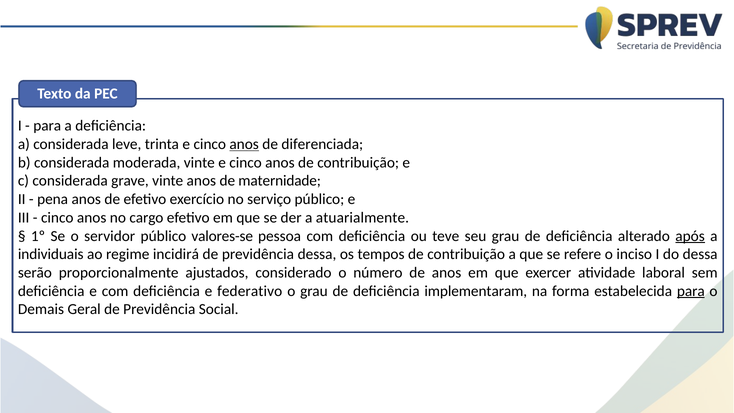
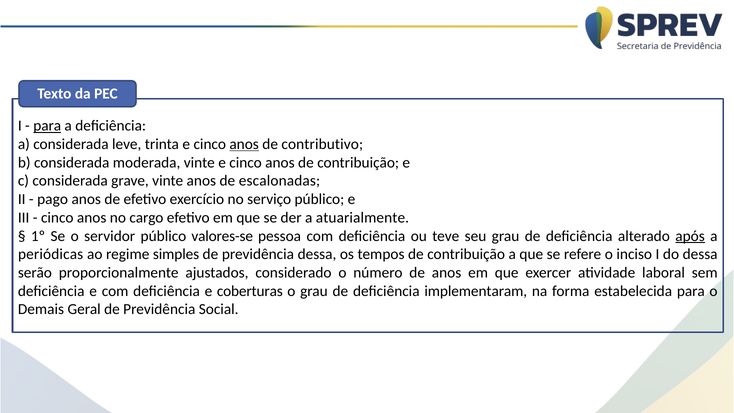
para underline: none -> present (47, 126)
diferenciada: diferenciada -> contributivo (322, 144)
maternidade: maternidade -> escalonadas (279, 181)
pena: pena -> pago (53, 199)
individuais: individuais -> periódicas (51, 254)
incidirá: incidirá -> simples (176, 254)
federativo: federativo -> coberturas (250, 291)
para underline: present -> none (691, 291)
